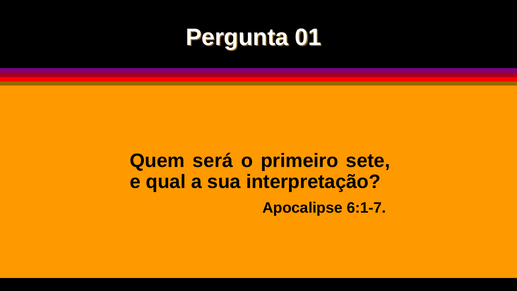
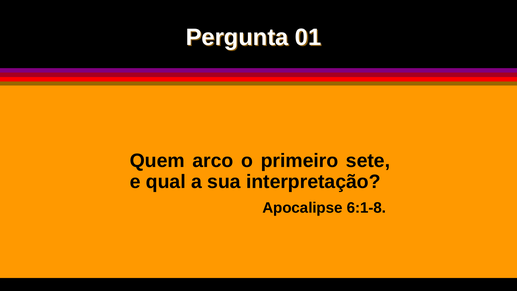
será: será -> arco (213, 161)
6:1-7: 6:1-7 -> 6:1-8 (366, 208)
